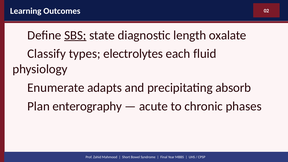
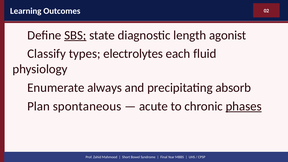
oxalate: oxalate -> agonist (228, 35)
adapts: adapts -> always (105, 88)
enterography: enterography -> spontaneous (87, 106)
phases underline: none -> present (244, 106)
